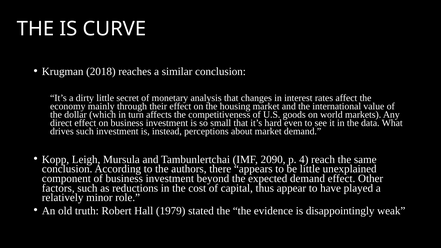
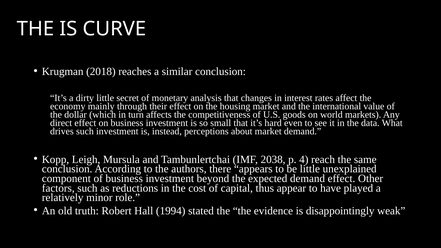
2090: 2090 -> 2038 (273, 160)
1979: 1979 -> 1994 (171, 211)
